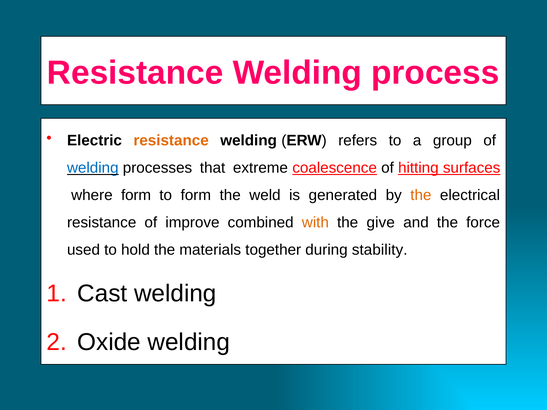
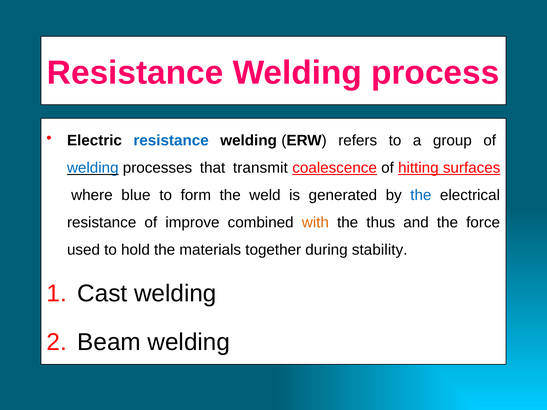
resistance colour: orange -> blue (171, 141)
extreme: extreme -> transmit (260, 168)
where form: form -> blue (136, 195)
the colour: orange -> blue (421, 195)
give: give -> thus (381, 223)
Oxide: Oxide -> Beam (109, 342)
